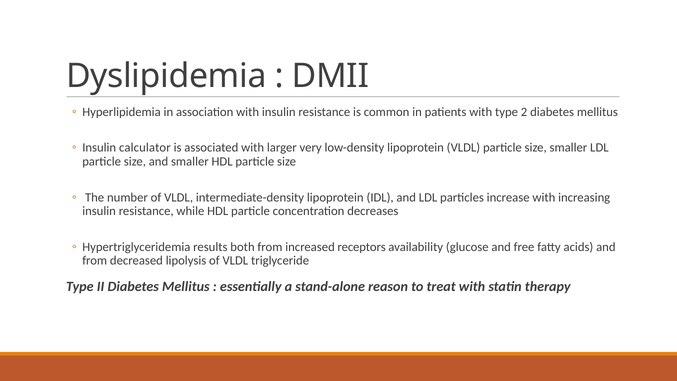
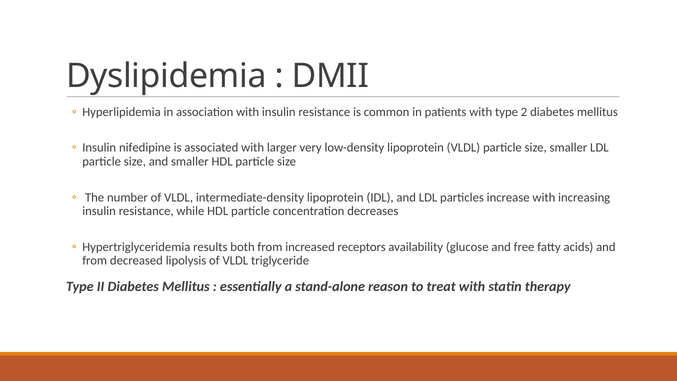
calculator: calculator -> nifedipine (145, 148)
